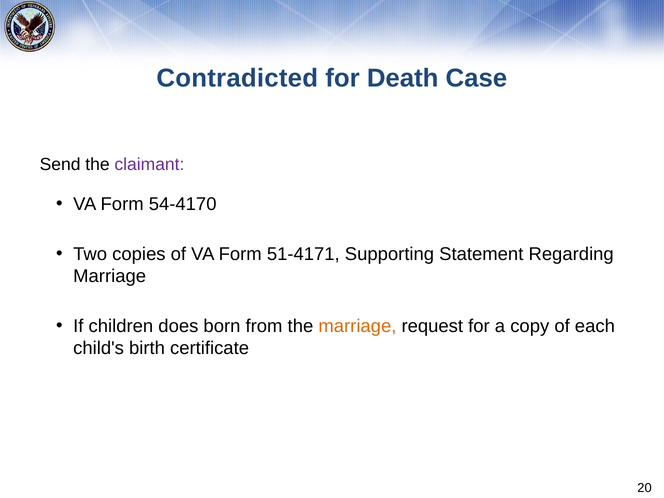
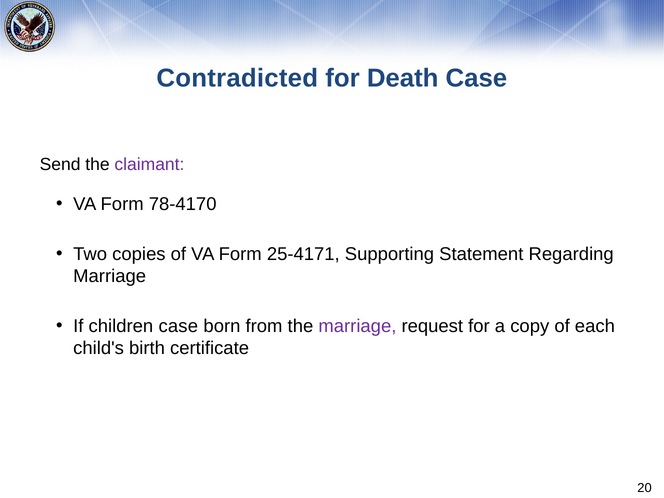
54-4170: 54-4170 -> 78-4170 (183, 204)
51-4171: 51-4171 -> 25-4171 (303, 254)
children does: does -> case (178, 326)
marriage colour: orange -> purple (357, 326)
